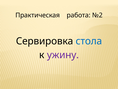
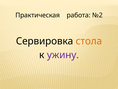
стола colour: blue -> orange (89, 41)
